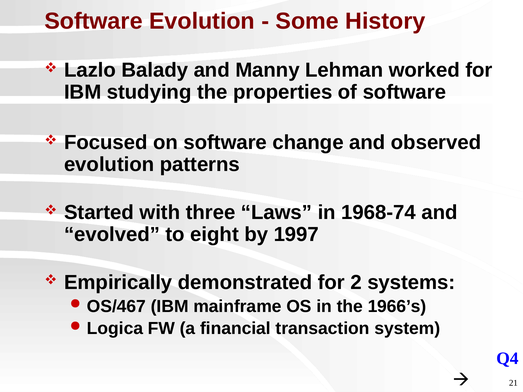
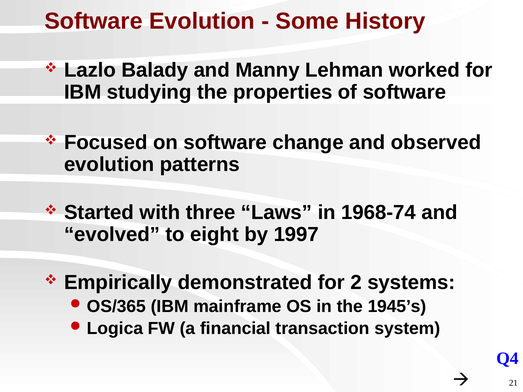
OS/467: OS/467 -> OS/365 (116, 306)
1966’s: 1966’s -> 1945’s (397, 306)
